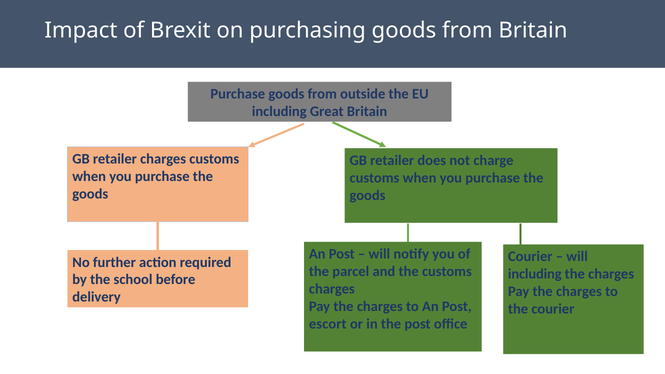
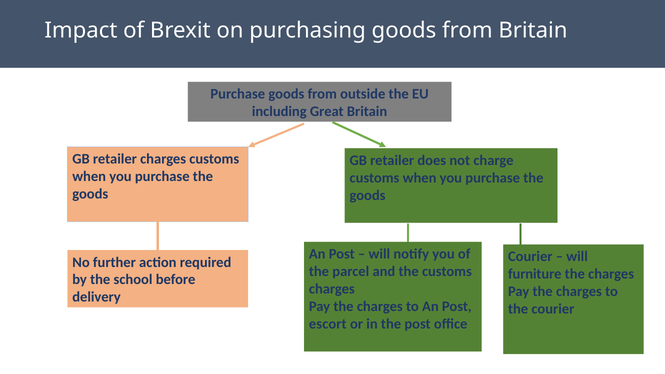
including: including -> furniture (535, 274)
